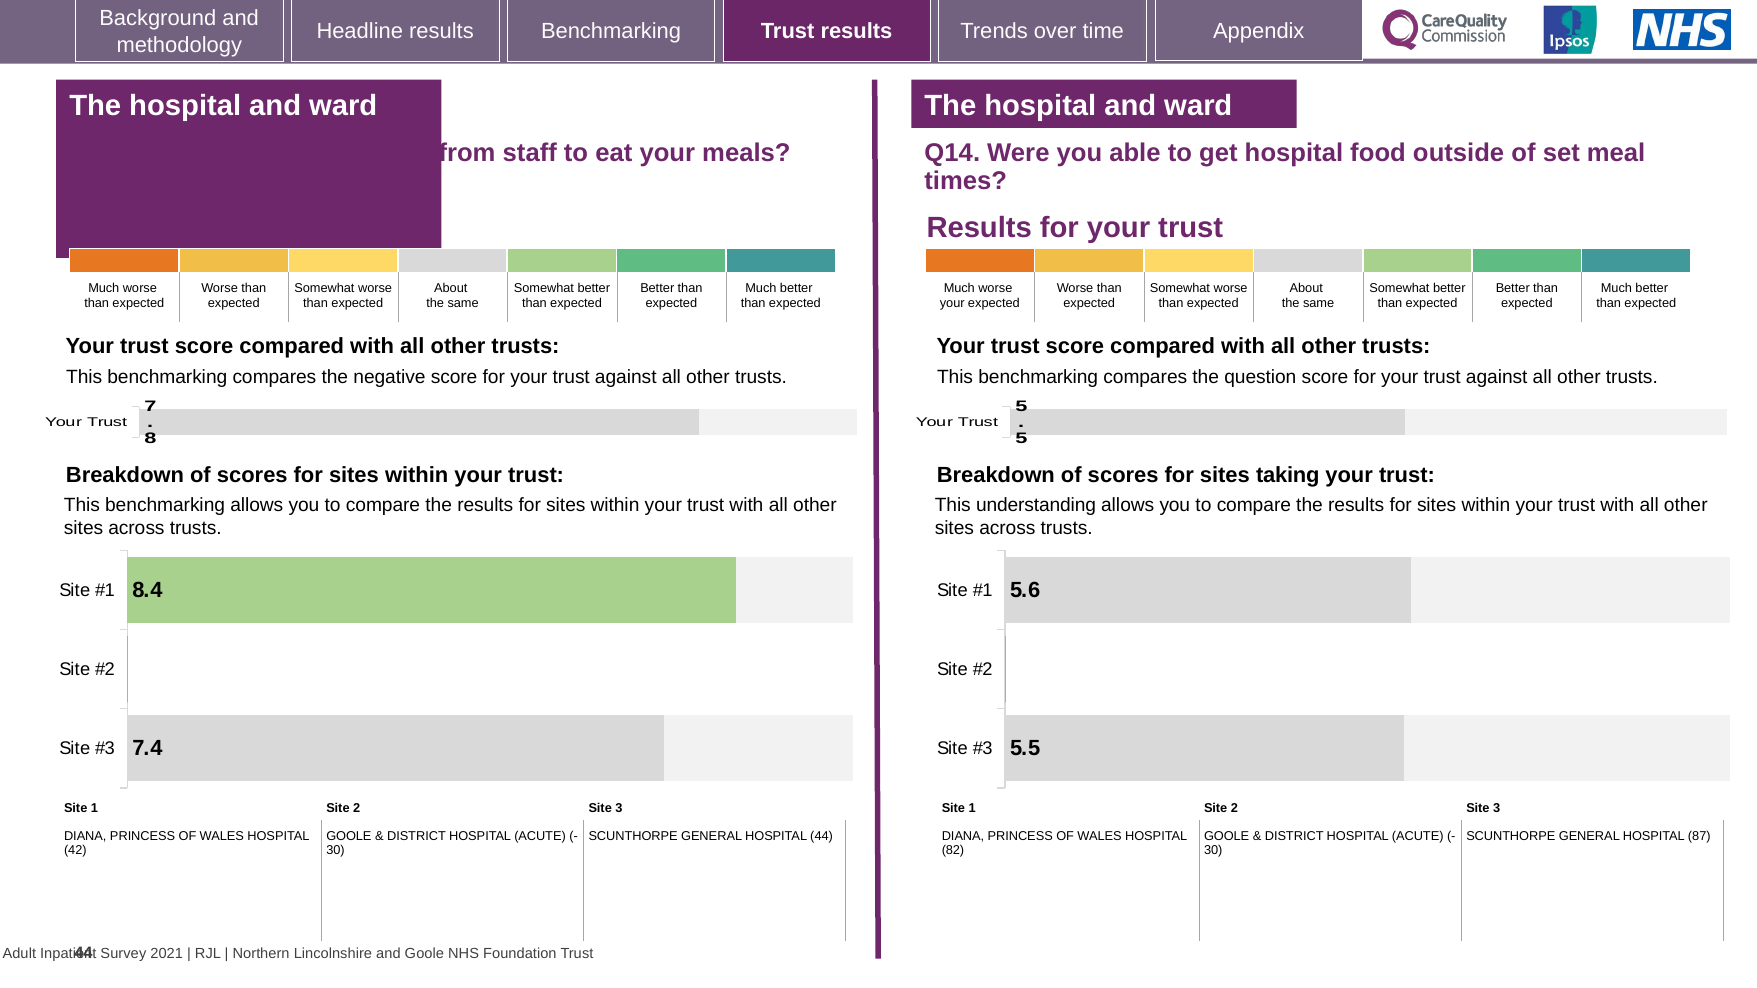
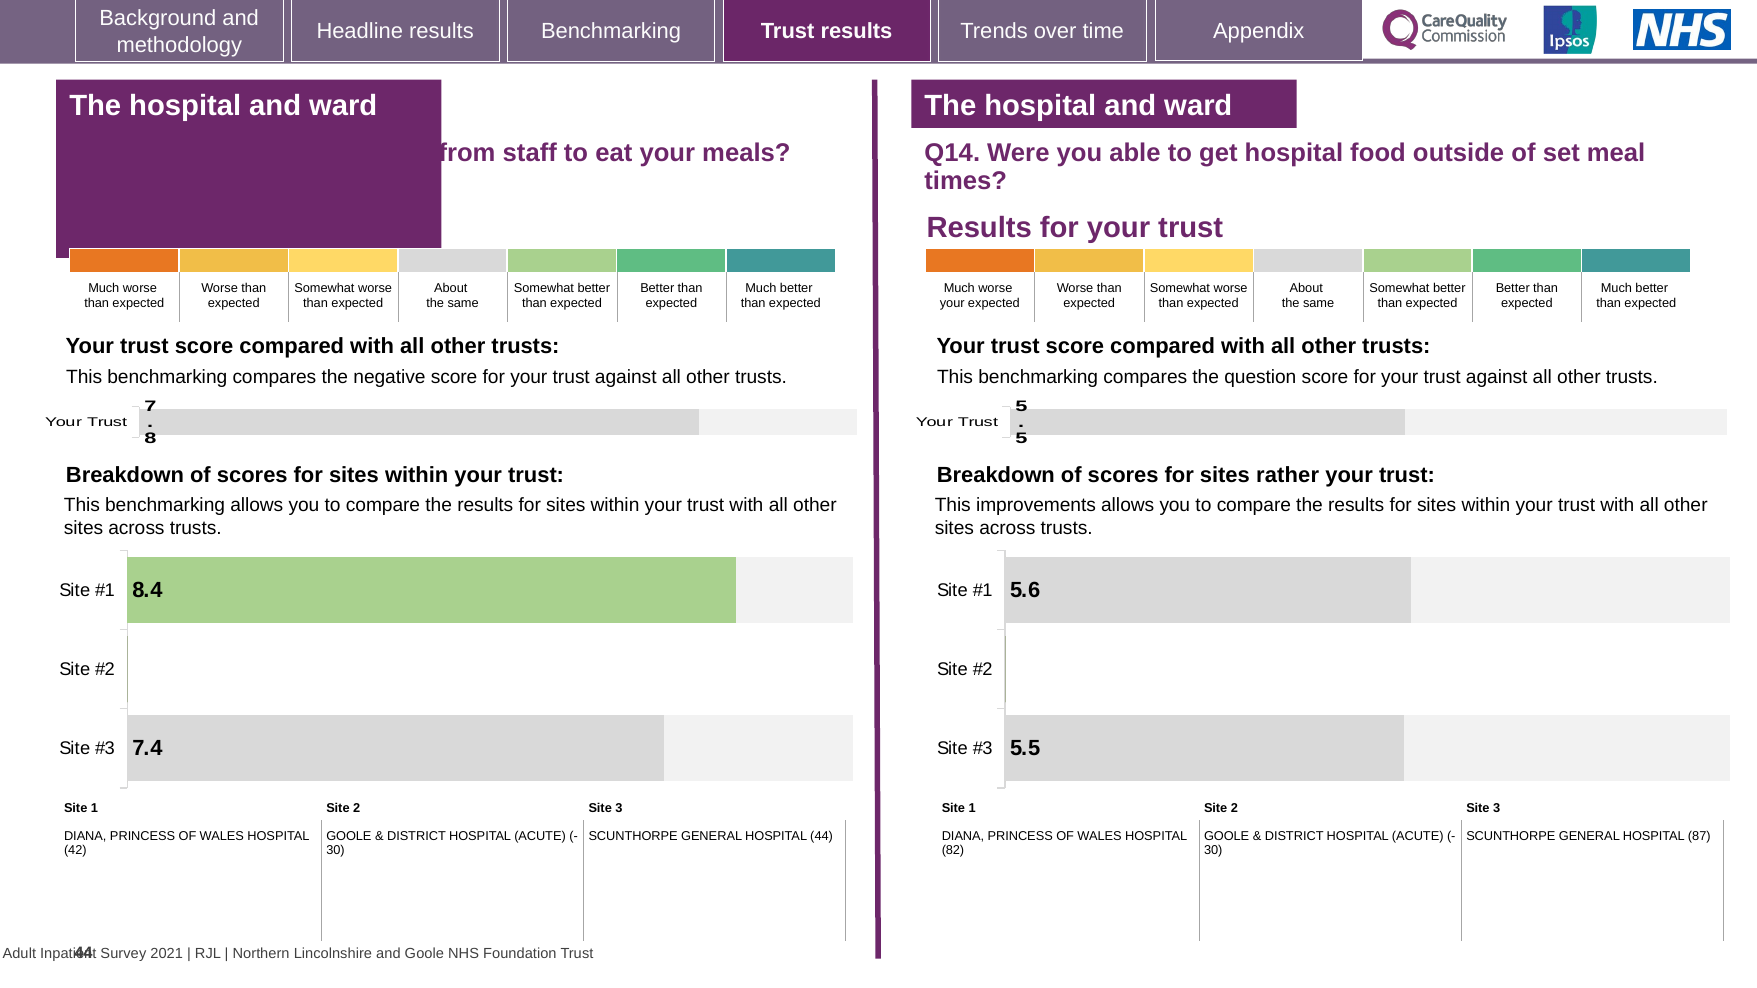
taking: taking -> rather (1288, 475)
understanding: understanding -> improvements (1036, 505)
